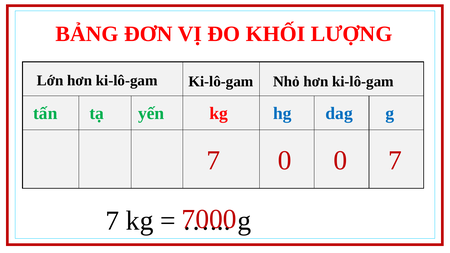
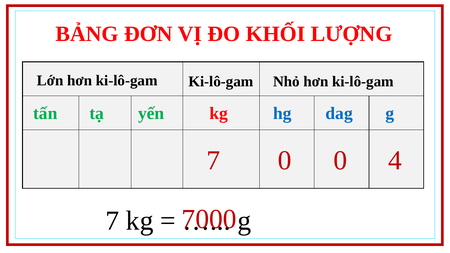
0 7: 7 -> 4 (395, 160)
